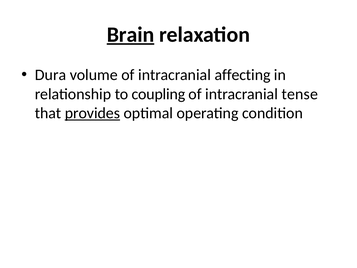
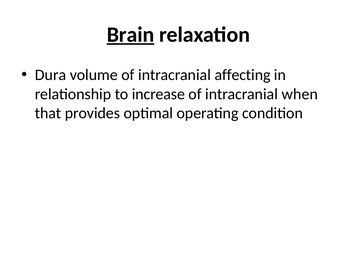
coupling: coupling -> increase (158, 94)
tense: tense -> when (300, 94)
provides underline: present -> none (92, 113)
